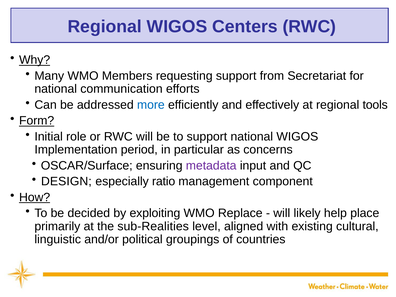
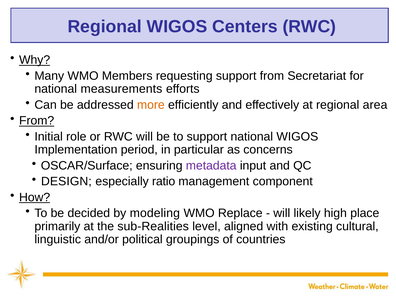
communication: communication -> measurements (121, 89)
more colour: blue -> orange (151, 105)
tools: tools -> area (375, 105)
Form: Form -> From (37, 121)
exploiting: exploiting -> modeling (155, 213)
help: help -> high (335, 213)
